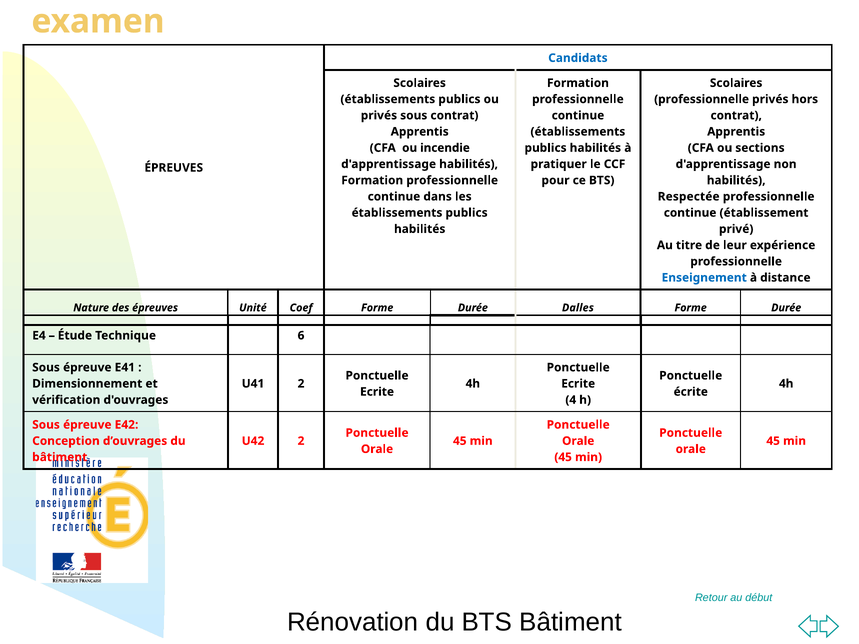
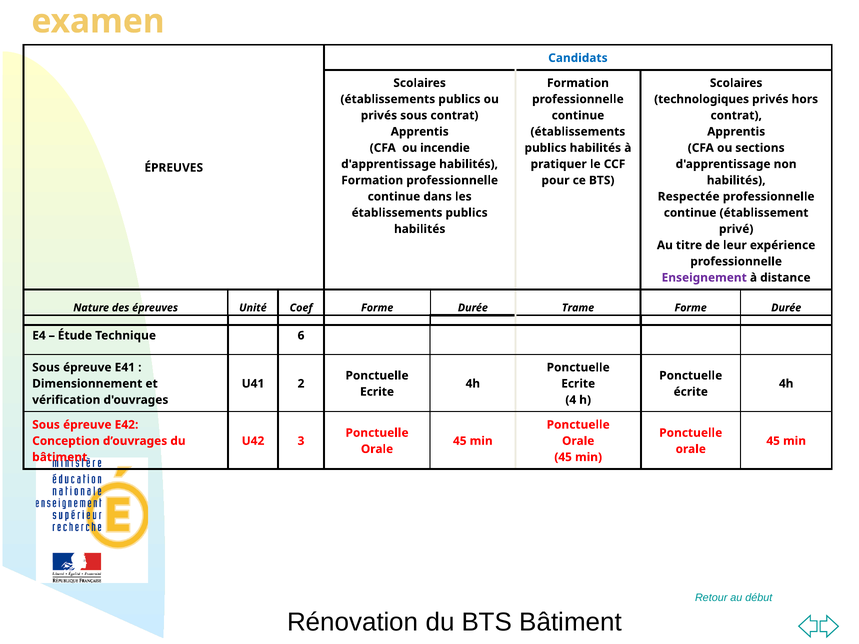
professionnelle: professionnelle -> technologiques (702, 99)
Enseignement colour: blue -> purple (704, 278)
Dalles: Dalles -> Trame (578, 308)
U42 2: 2 -> 3 (301, 441)
